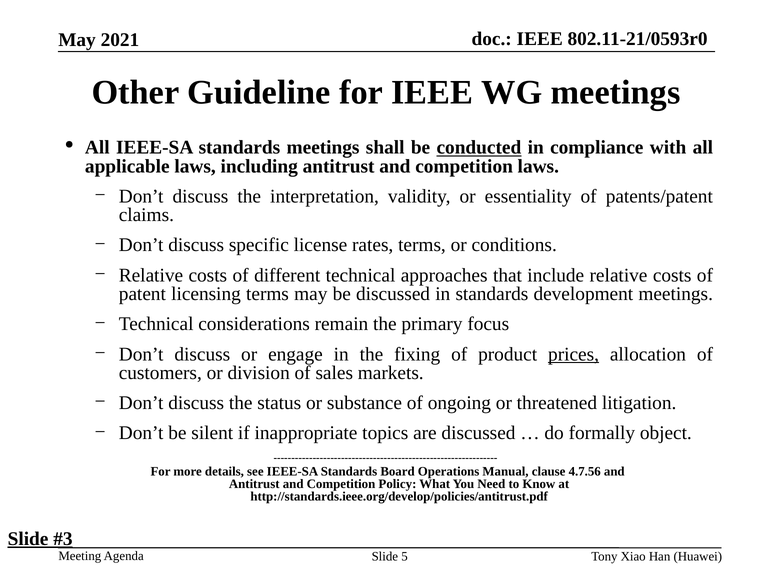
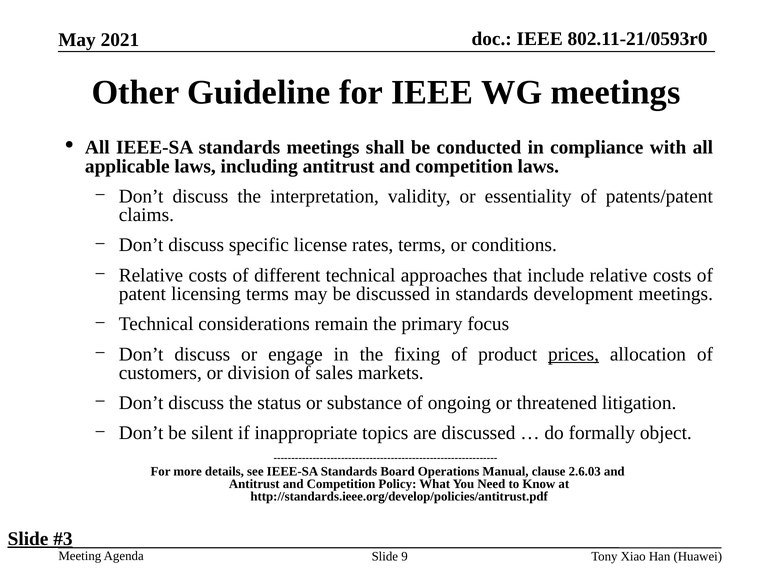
conducted underline: present -> none (479, 148)
4.7.56: 4.7.56 -> 2.6.03 (585, 471)
5: 5 -> 9 (405, 556)
